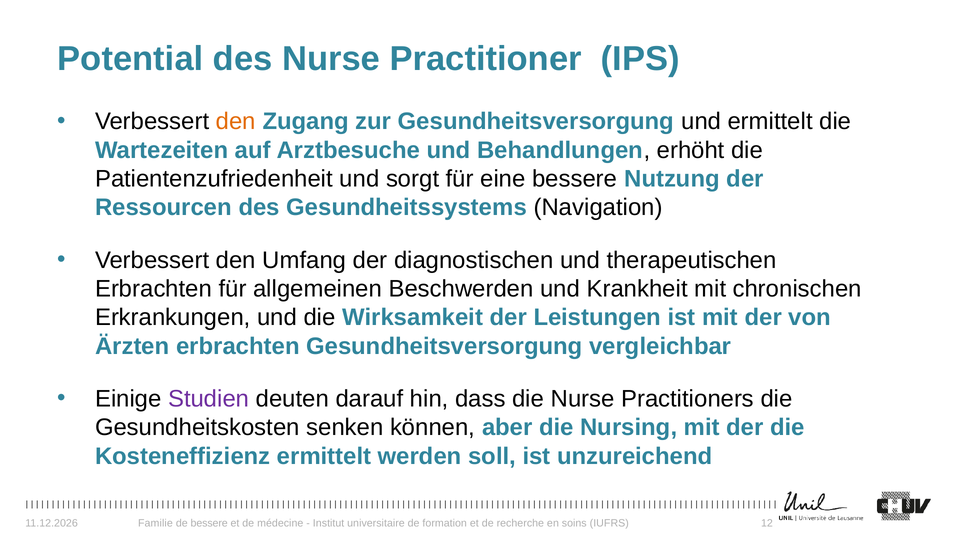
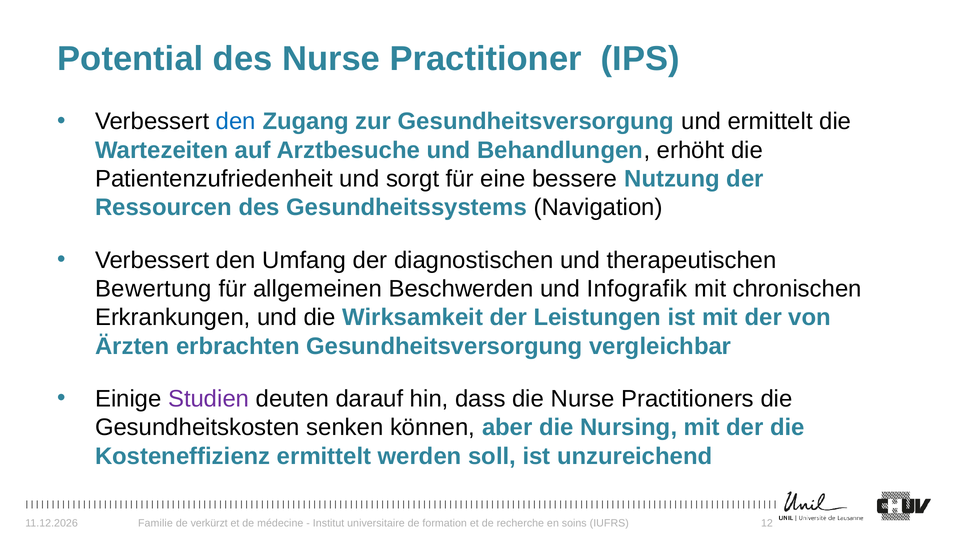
den colour: orange -> blue (236, 122)
Erbrachten: Erbrachten -> Bewertung (153, 289)
Krankheit: Krankheit -> Infografik (637, 289)
de bessere: bessere -> verkürzt (209, 524)
